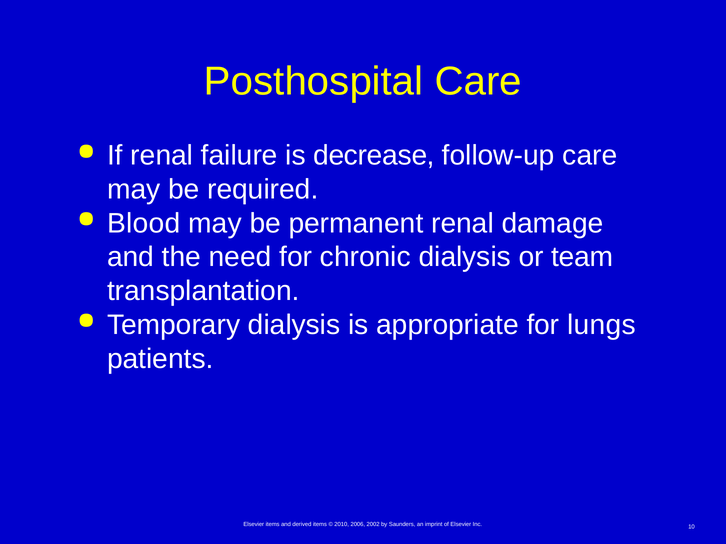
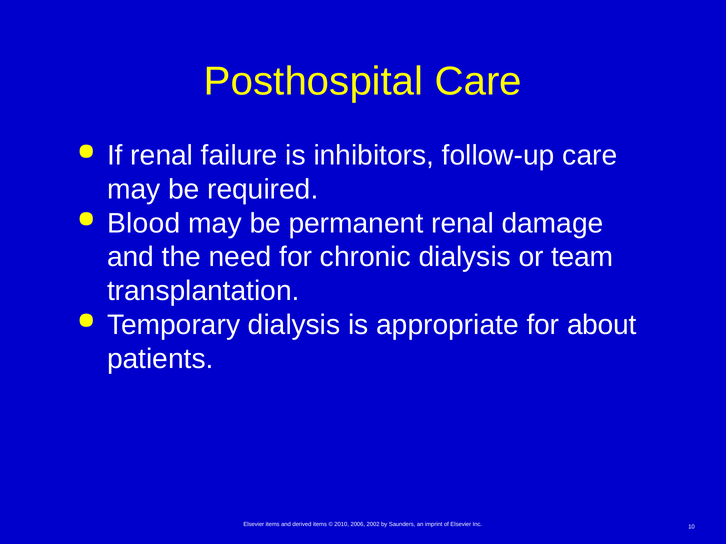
decrease: decrease -> inhibitors (374, 156)
lungs: lungs -> about (602, 325)
